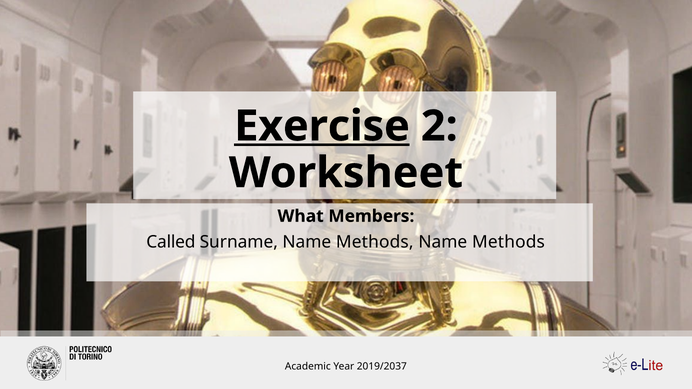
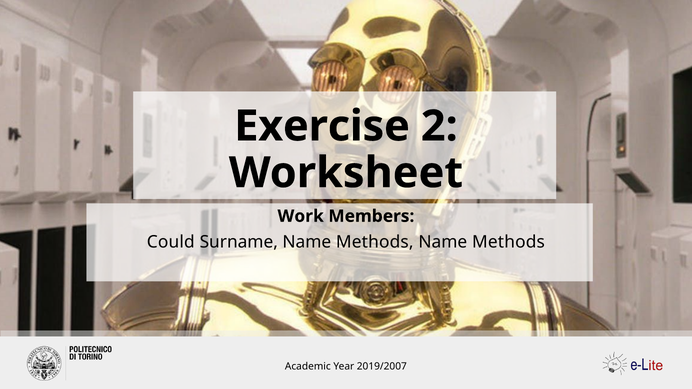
Exercise underline: present -> none (322, 126)
What: What -> Work (301, 216)
Called: Called -> Could (171, 242)
2019/2037: 2019/2037 -> 2019/2007 (382, 366)
